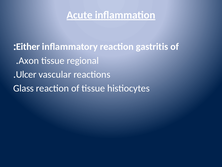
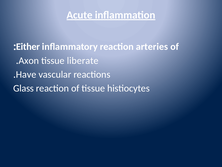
gastritis: gastritis -> arteries (152, 47)
regional: regional -> liberate (83, 60)
Ulcer: Ulcer -> Have (26, 74)
